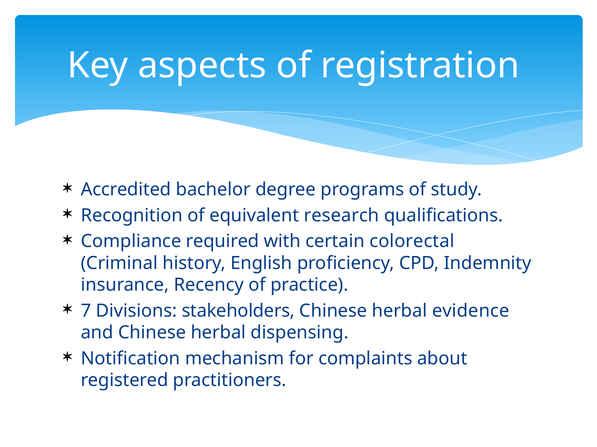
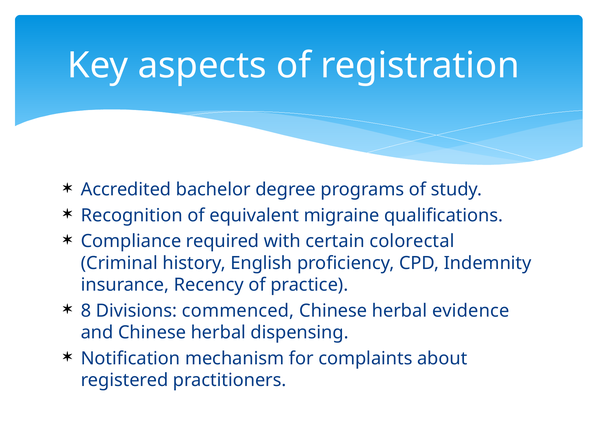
research: research -> migraine (342, 216)
7: 7 -> 8 (86, 311)
stakeholders: stakeholders -> commenced (238, 311)
